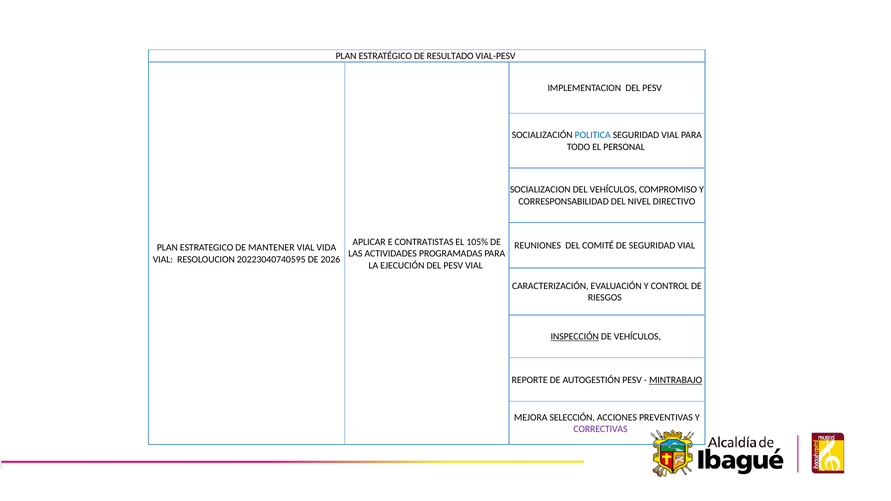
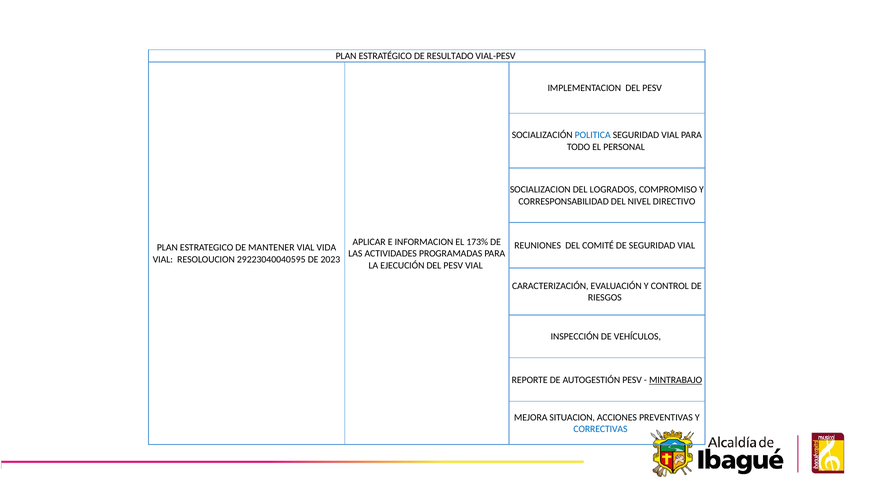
DEL VEHÍCULOS: VEHÍCULOS -> LOGRADOS (613, 190)
CONTRATISTAS: CONTRATISTAS -> INFORMACION (424, 242)
105%: 105% -> 173% (477, 242)
20223040740595: 20223040740595 -> 29223040040595 (271, 260)
2026: 2026 -> 2023 (330, 260)
INSPECCIÓN underline: present -> none (575, 337)
SELECCIÓN: SELECCIÓN -> SITUACION (572, 418)
CORRECTIVAS colour: purple -> blue (600, 429)
